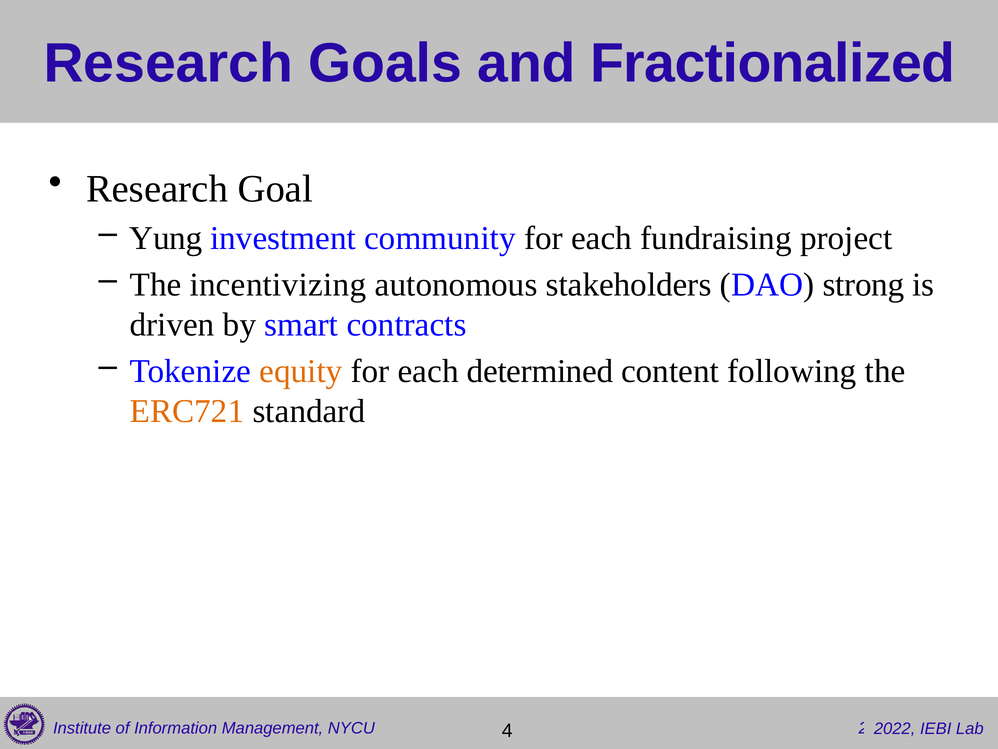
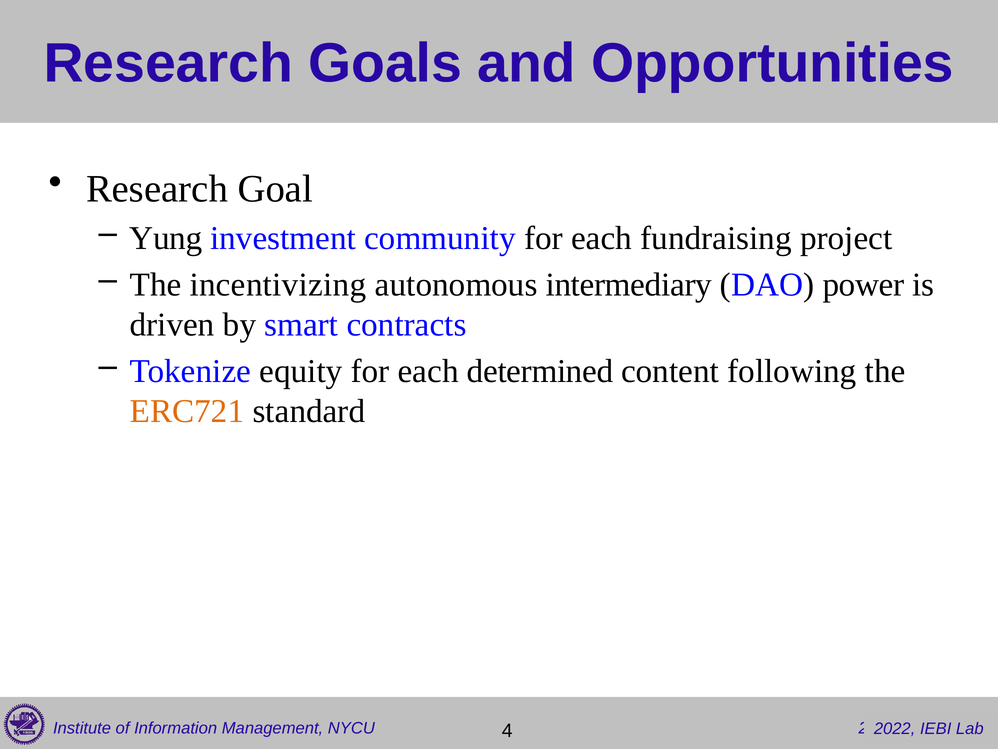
Fractionalized: Fractionalized -> Opportunities (772, 63)
stakeholders: stakeholders -> intermediary (629, 285)
strong: strong -> power (864, 285)
equity colour: orange -> black (301, 371)
